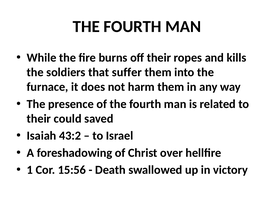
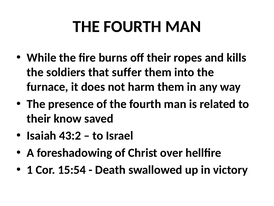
could: could -> know (68, 118)
15:56: 15:56 -> 15:54 (72, 170)
